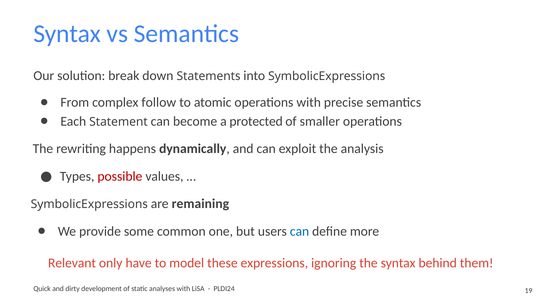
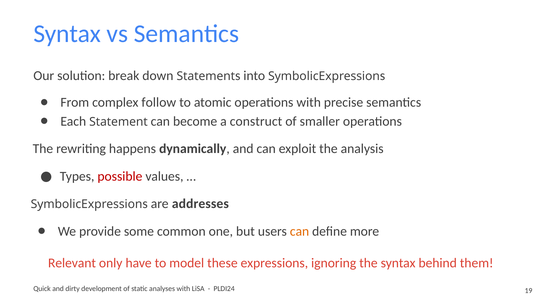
protected: protected -> construct (256, 121)
remaining: remaining -> addresses (200, 203)
can colour: blue -> orange (300, 231)
